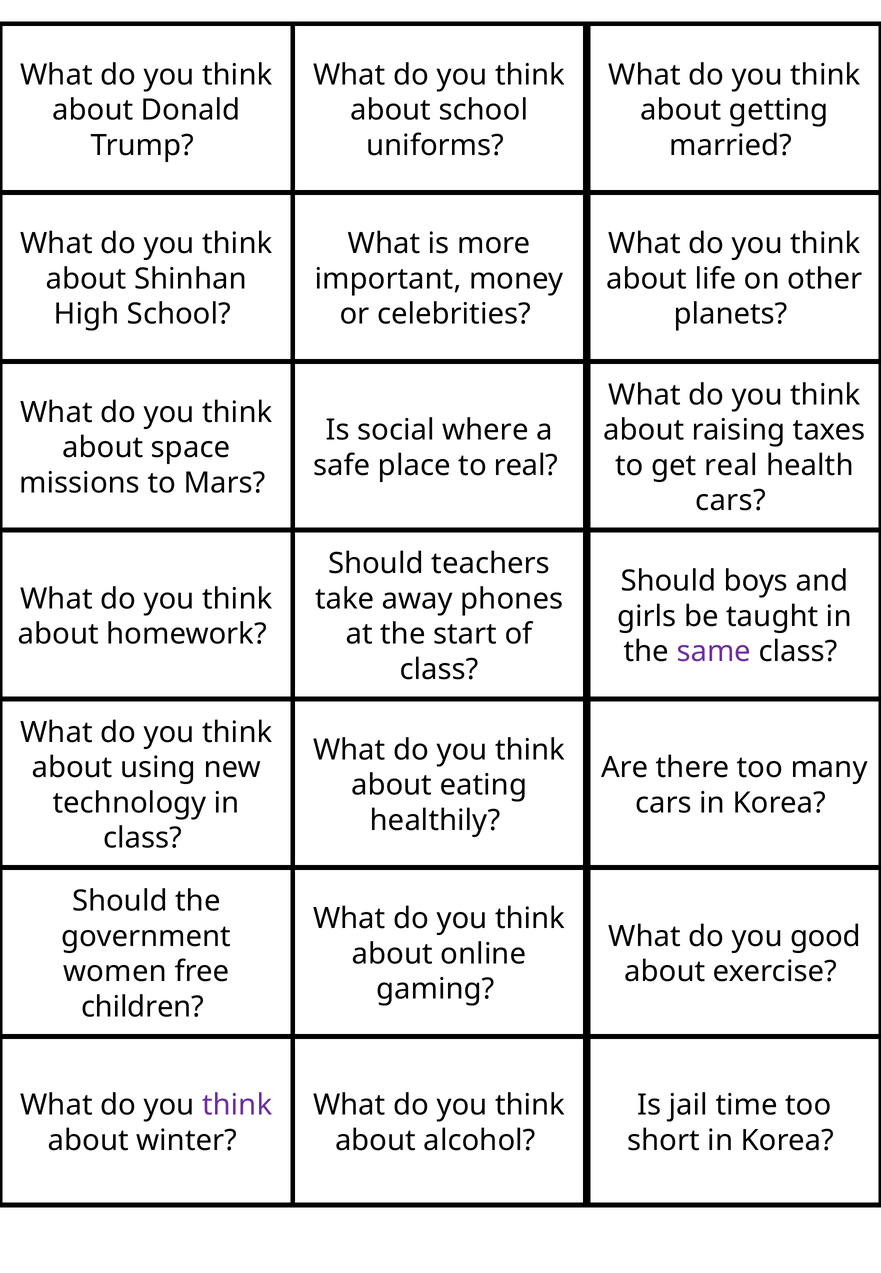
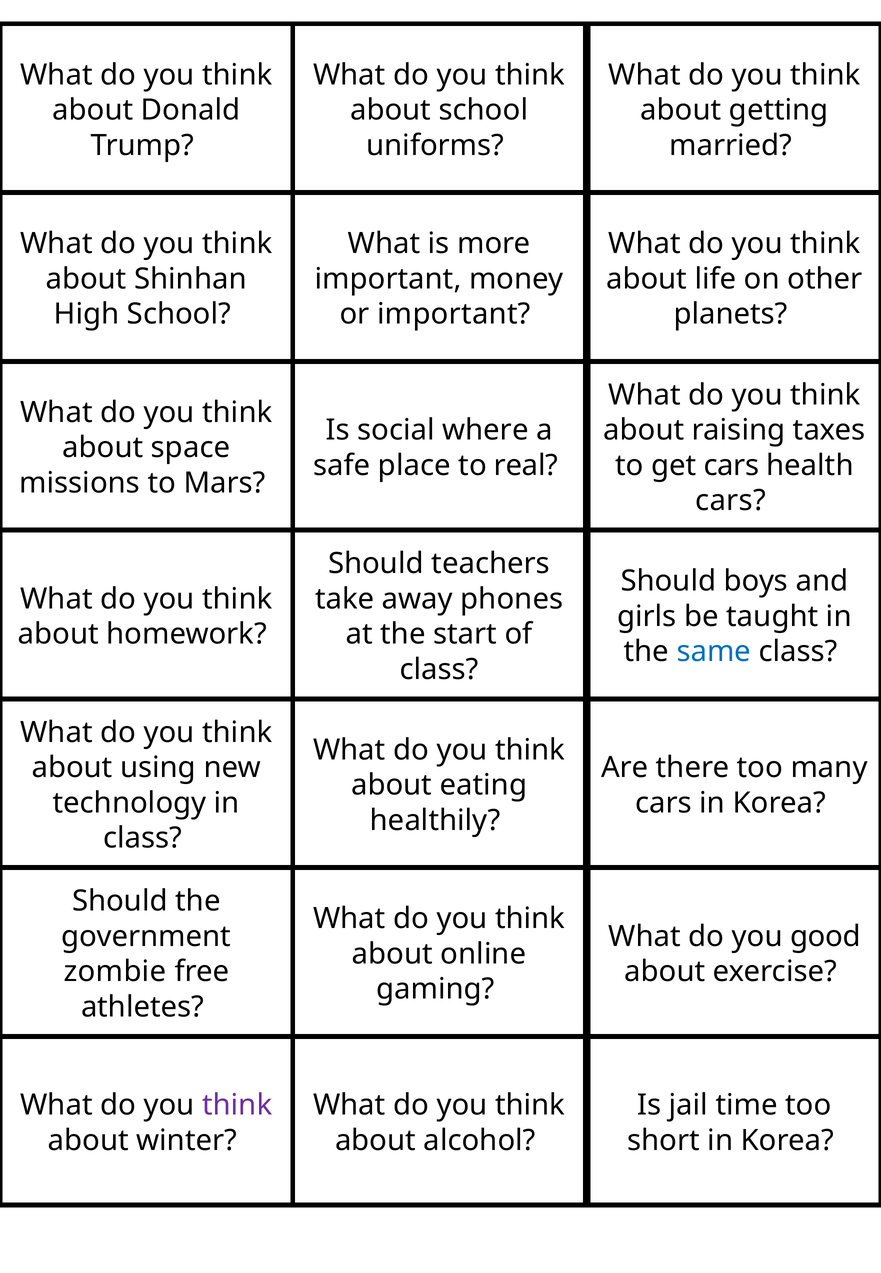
or celebrities: celebrities -> important (454, 314)
get real: real -> cars (731, 465)
same colour: purple -> blue (714, 652)
women: women -> zombie (115, 971)
children: children -> athletes (142, 1007)
